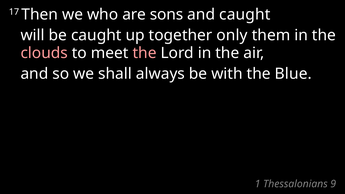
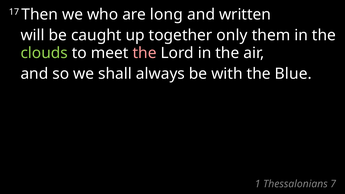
sons: sons -> long (166, 14)
and caught: caught -> written (245, 14)
clouds colour: pink -> light green (44, 53)
9: 9 -> 7 (333, 184)
